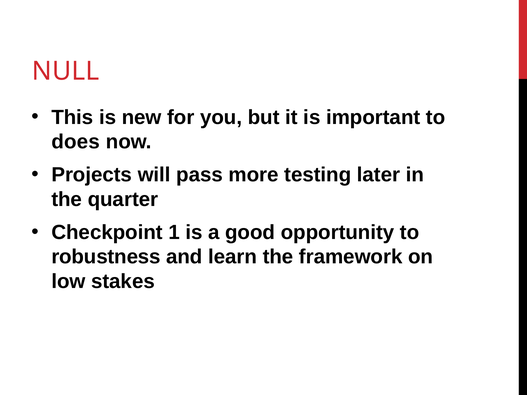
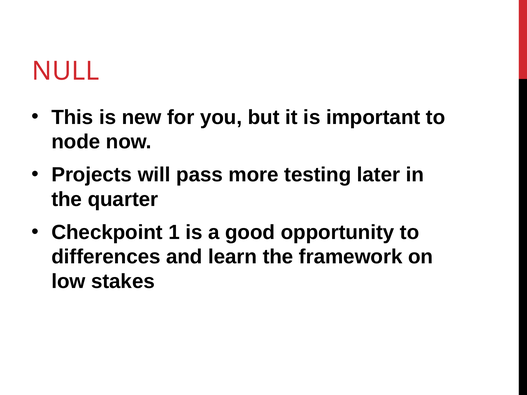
does: does -> node (76, 142)
robustness: robustness -> differences (106, 257)
